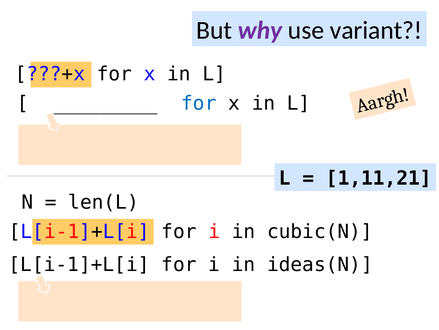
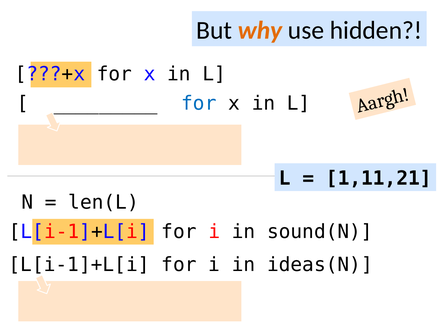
why colour: purple -> orange (260, 30)
variant: variant -> hidden (376, 30)
cubic(N: cubic(N -> sound(N (320, 231)
